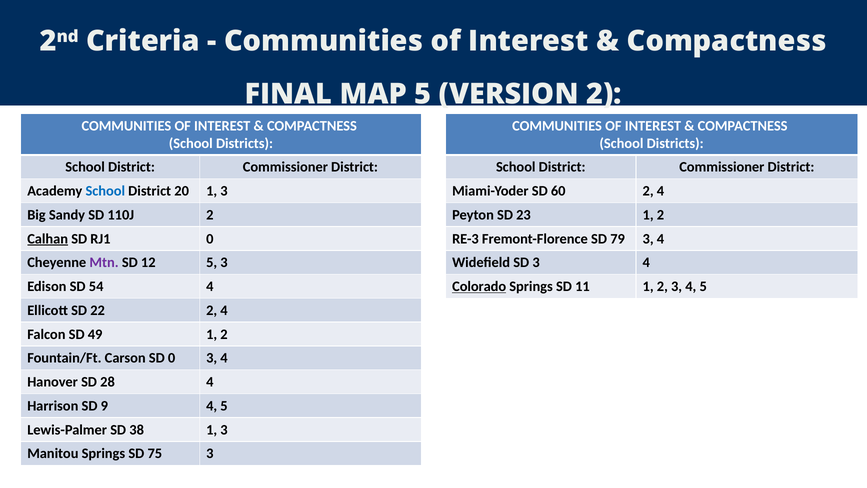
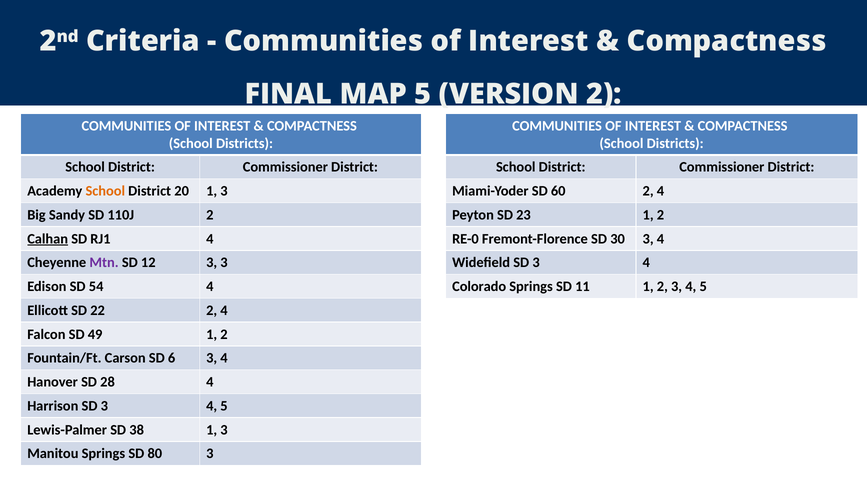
School colour: blue -> orange (105, 191)
RJ1 0: 0 -> 4 (210, 239)
RE-3: RE-3 -> RE-0 (465, 239)
79: 79 -> 30 (618, 239)
12 5: 5 -> 3 (212, 263)
Colorado underline: present -> none (479, 286)
SD 0: 0 -> 6 (172, 358)
Harrison SD 9: 9 -> 3 (104, 406)
75: 75 -> 80 (155, 453)
